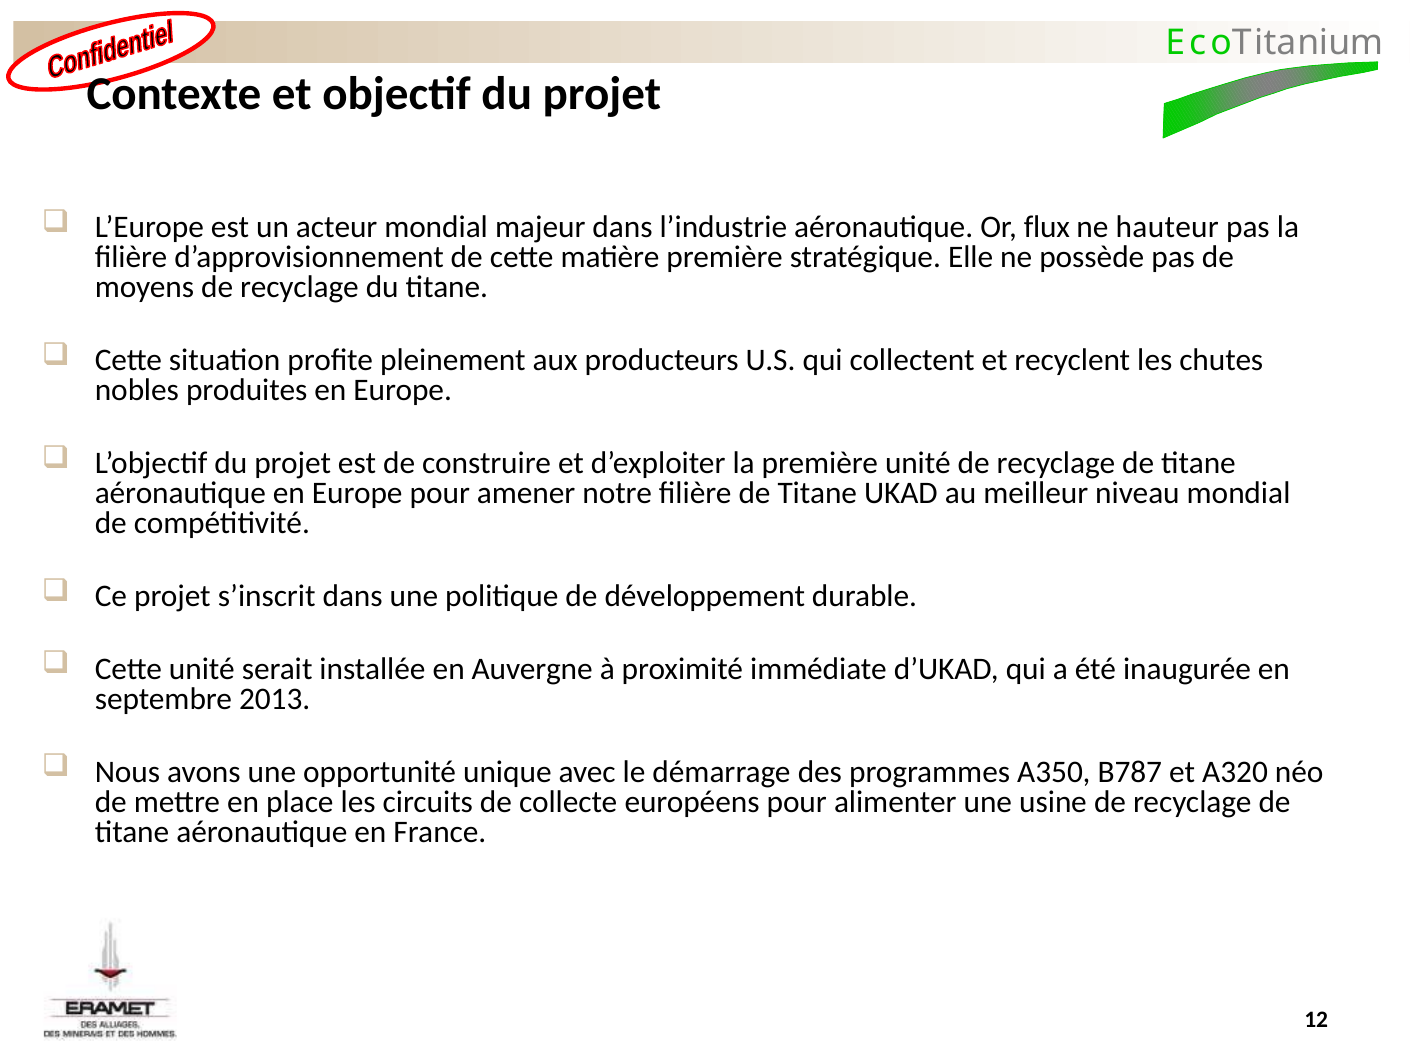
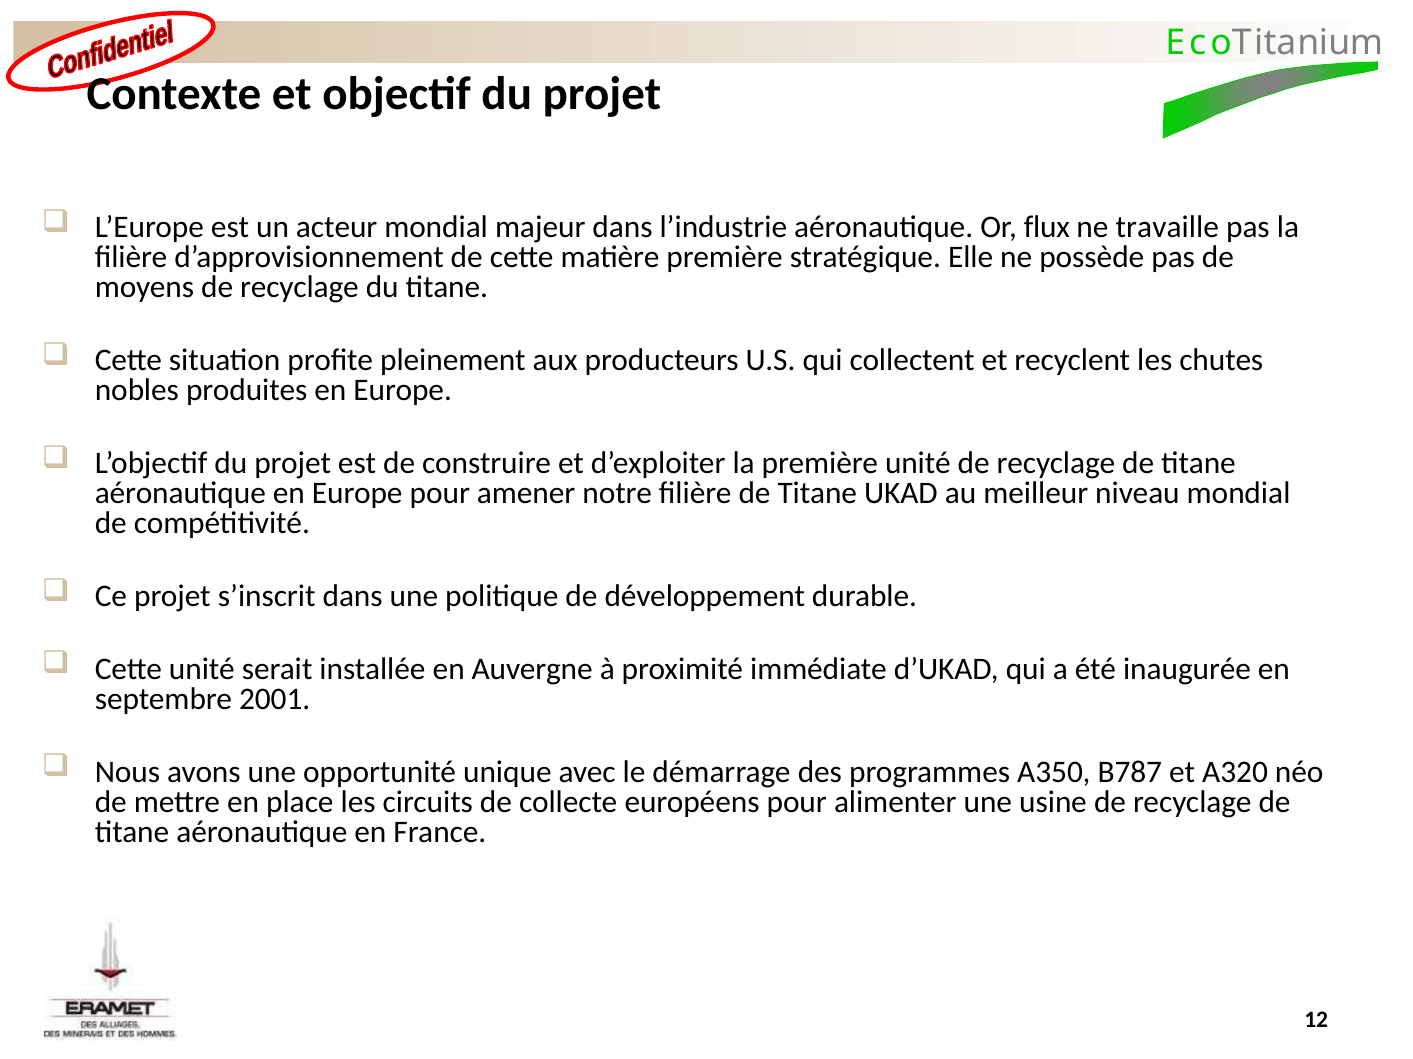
hauteur: hauteur -> travaille (1167, 227)
2013: 2013 -> 2001 (275, 700)
